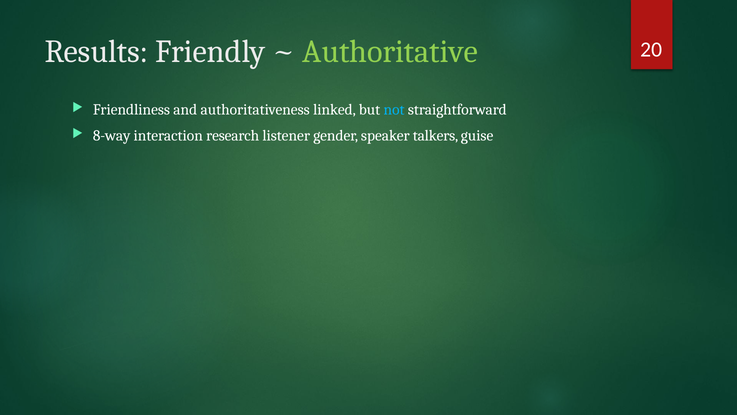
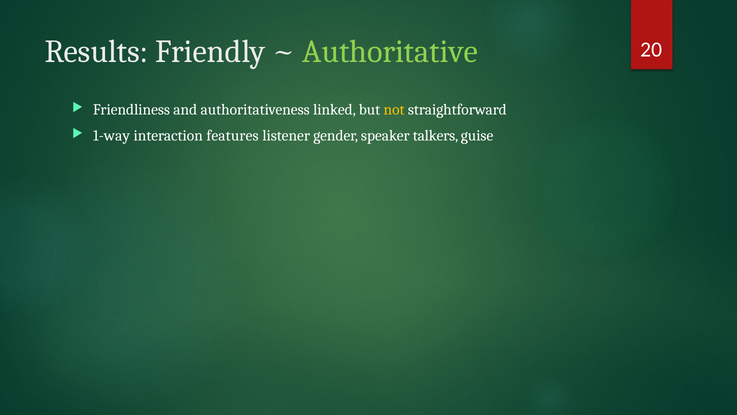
not colour: light blue -> yellow (394, 110)
8-way: 8-way -> 1-way (112, 136)
research: research -> features (233, 136)
